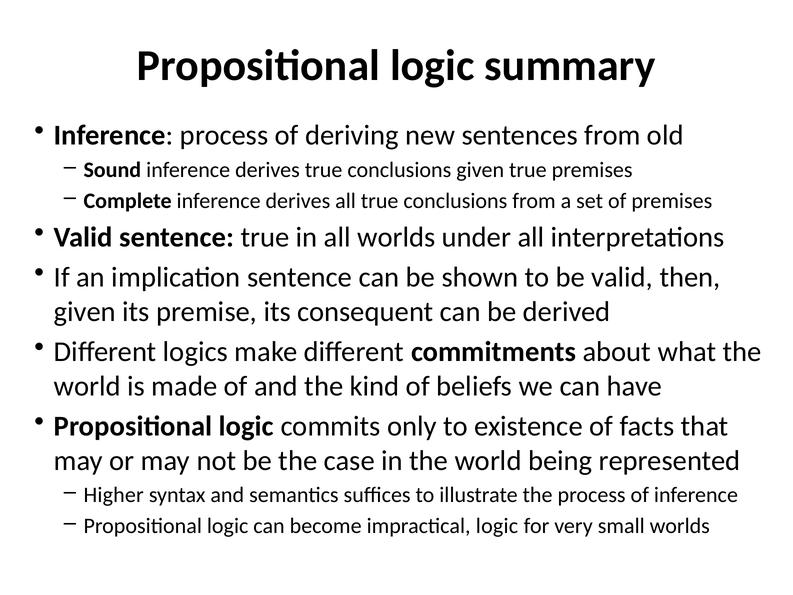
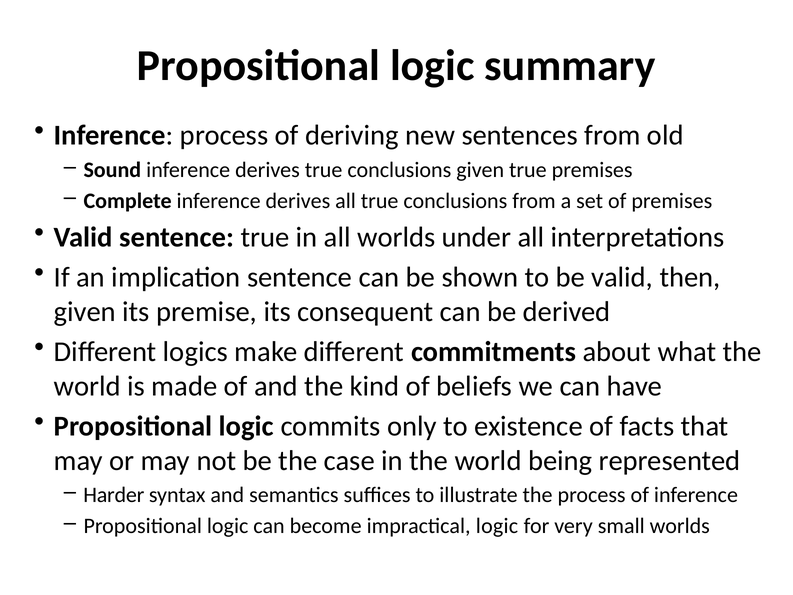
Higher: Higher -> Harder (114, 495)
